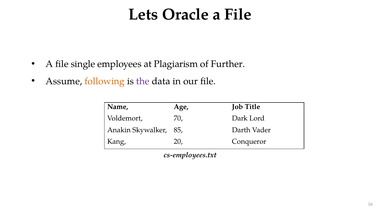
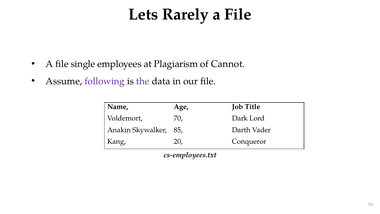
Oracle: Oracle -> Rarely (185, 14)
Further: Further -> Cannot (228, 64)
following colour: orange -> purple (105, 81)
